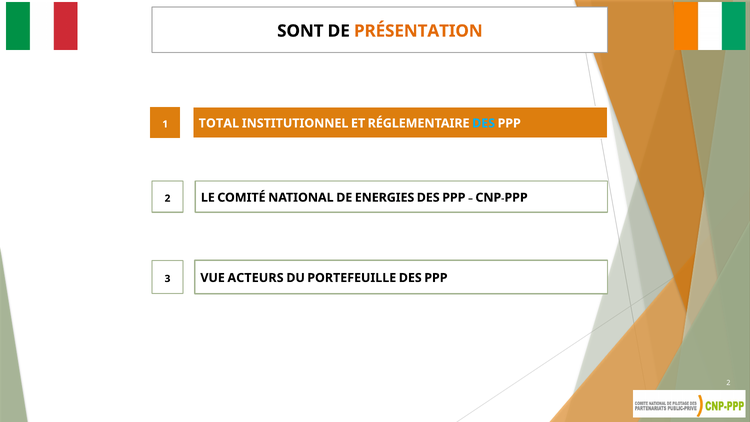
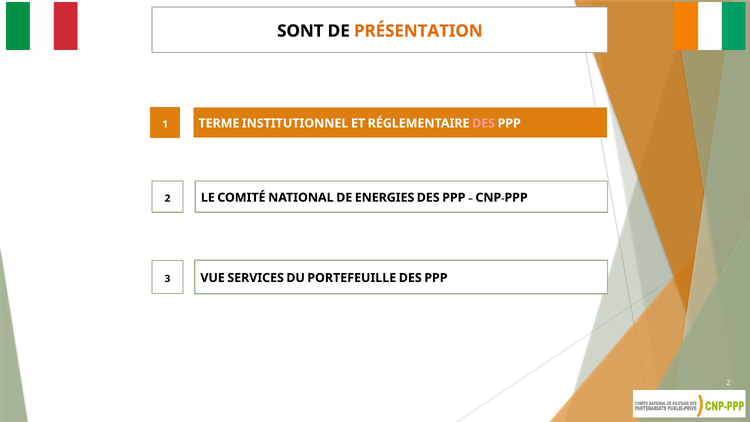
TOTAL: TOTAL -> TERME (219, 123)
DES colour: light blue -> pink (484, 123)
ACTEURS: ACTEURS -> SERVICES (256, 278)
